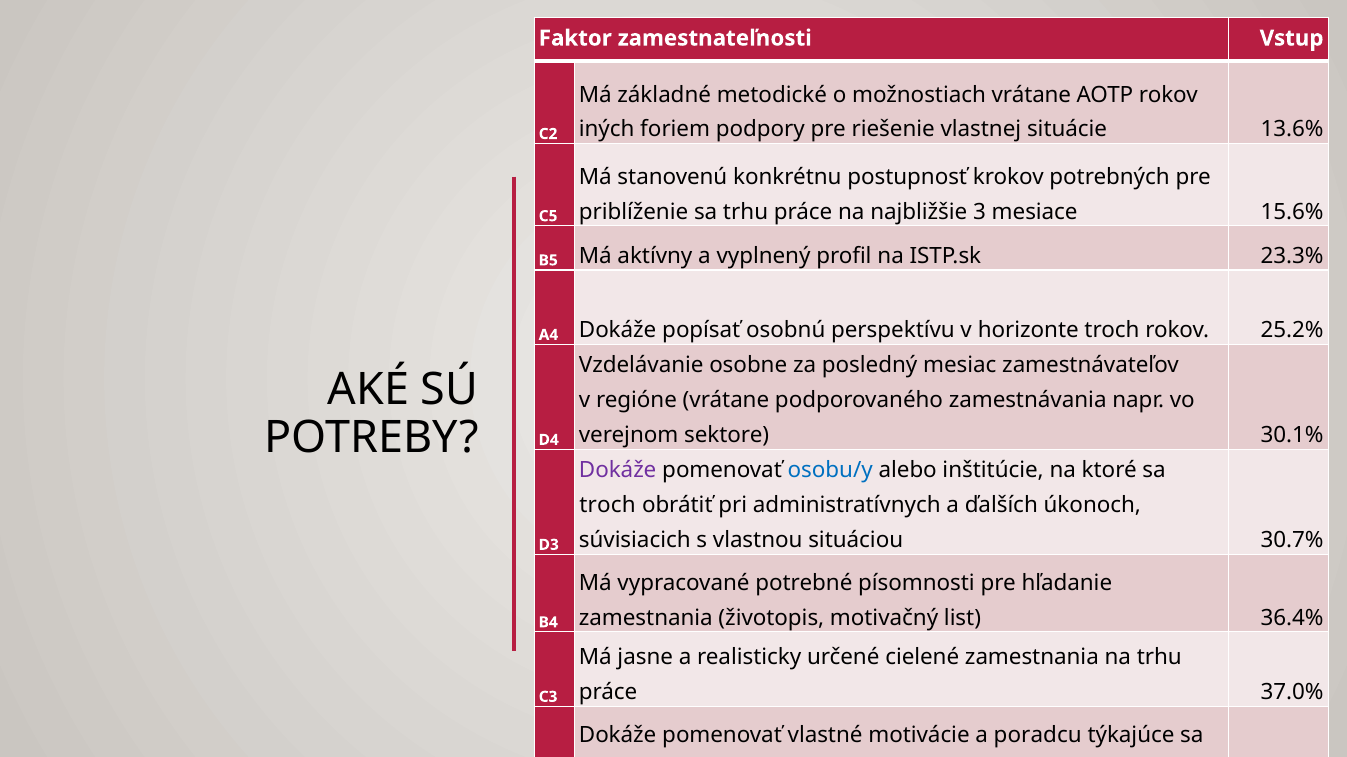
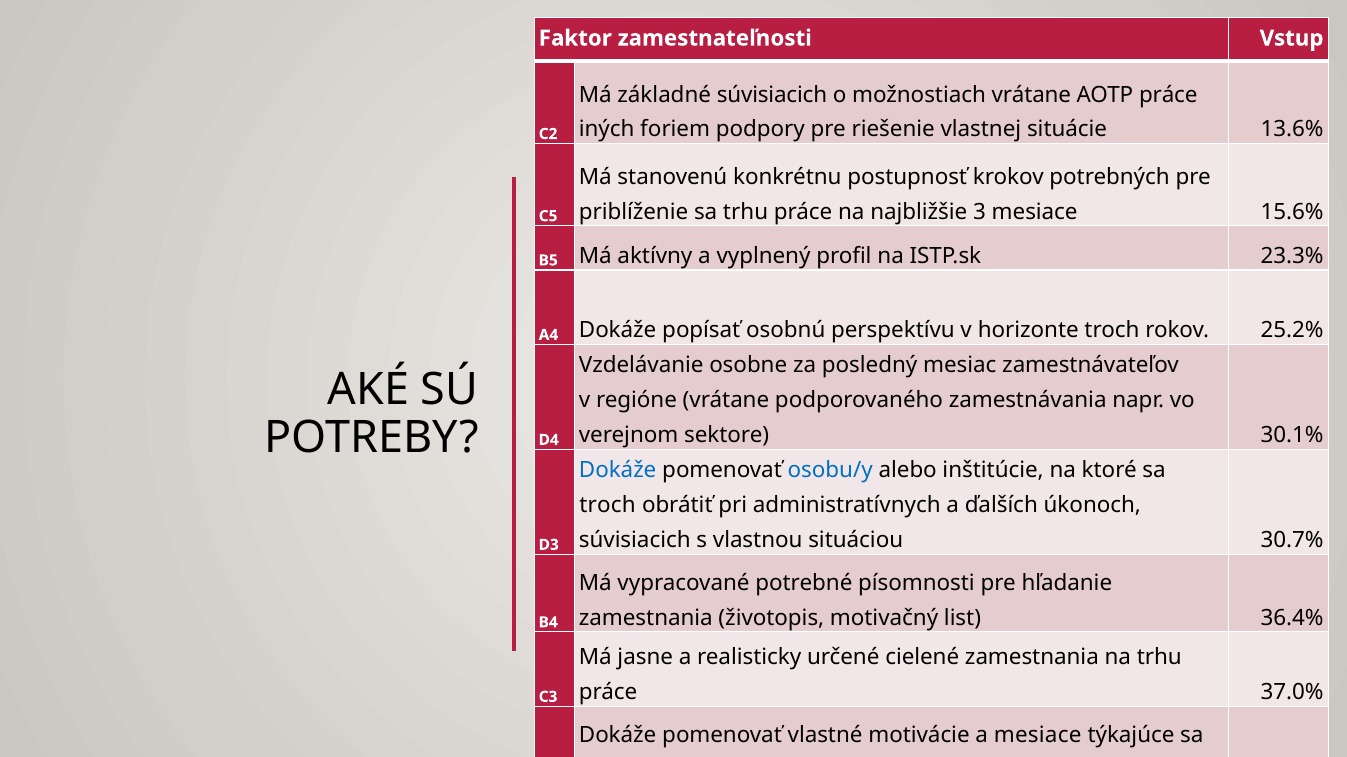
základné metodické: metodické -> súvisiacich (772, 95)
AOTP rokov: rokov -> práce (1168, 95)
Dokáže colour: purple -> blue (618, 471)
a poradcu: poradcu -> mesiace (1038, 736)
